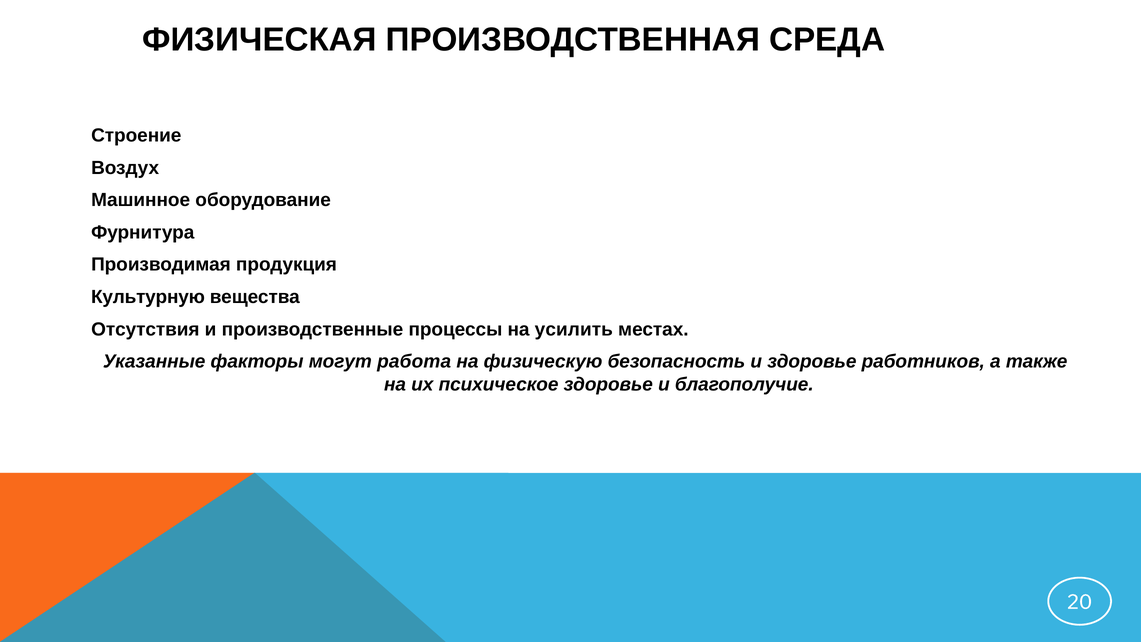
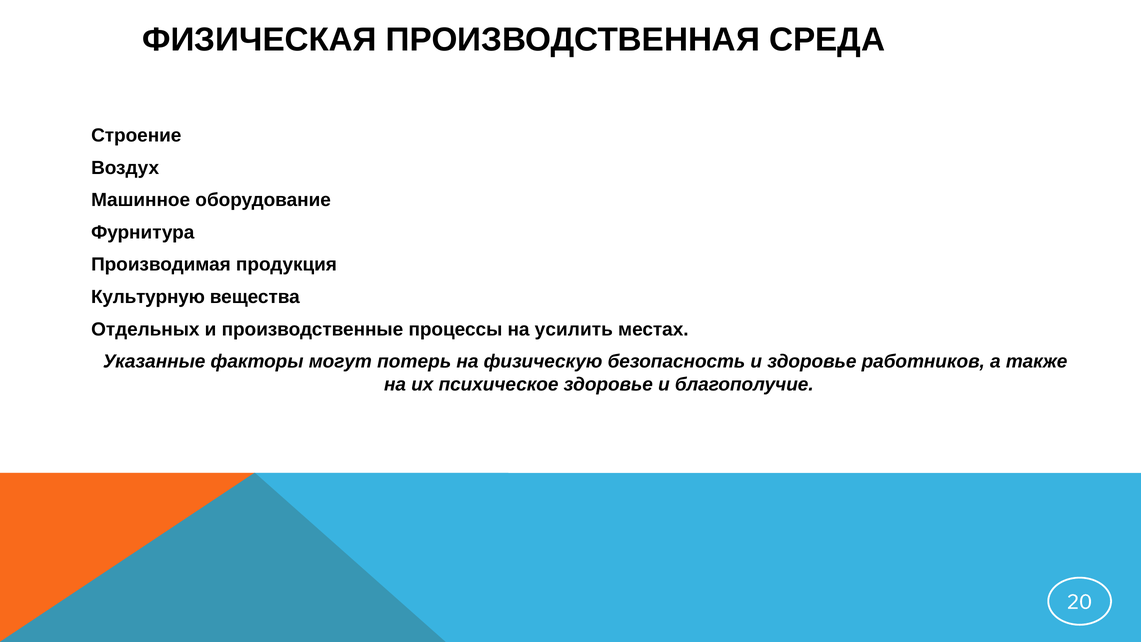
Отсутствия: Отсутствия -> Отдельных (145, 329)
работа: работа -> потерь (414, 361)
